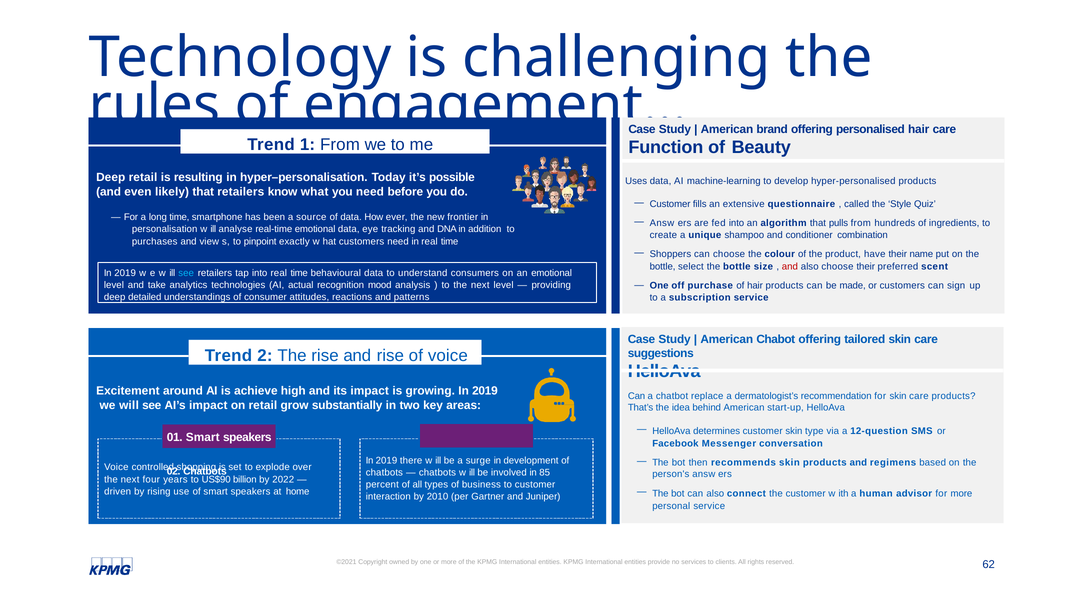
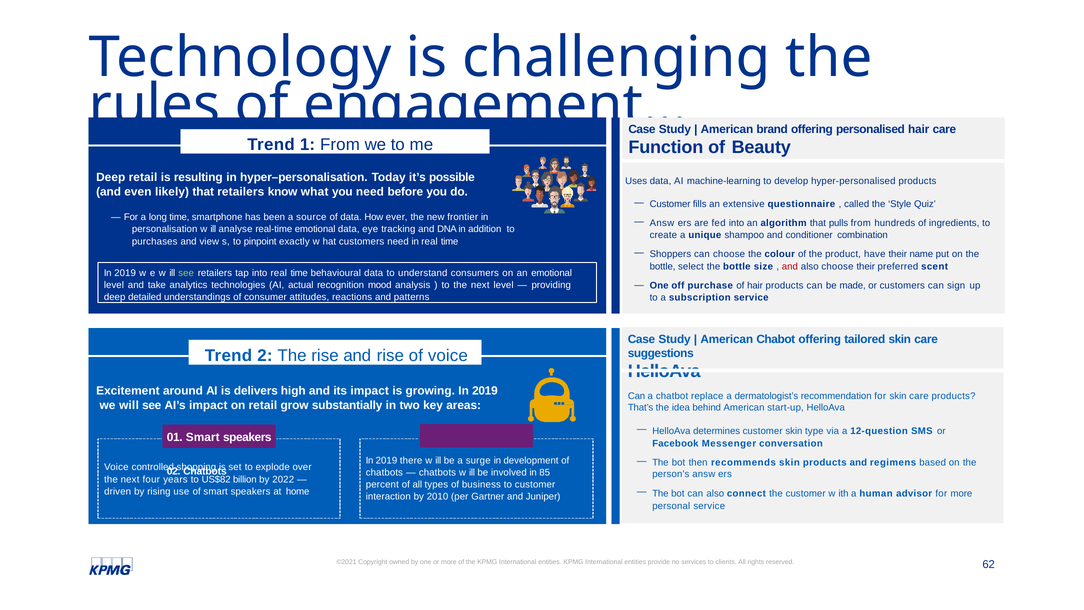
see colour: light blue -> light green (186, 273)
achieve: achieve -> delivers (256, 391)
US$90: US$90 -> US$82 (216, 479)
